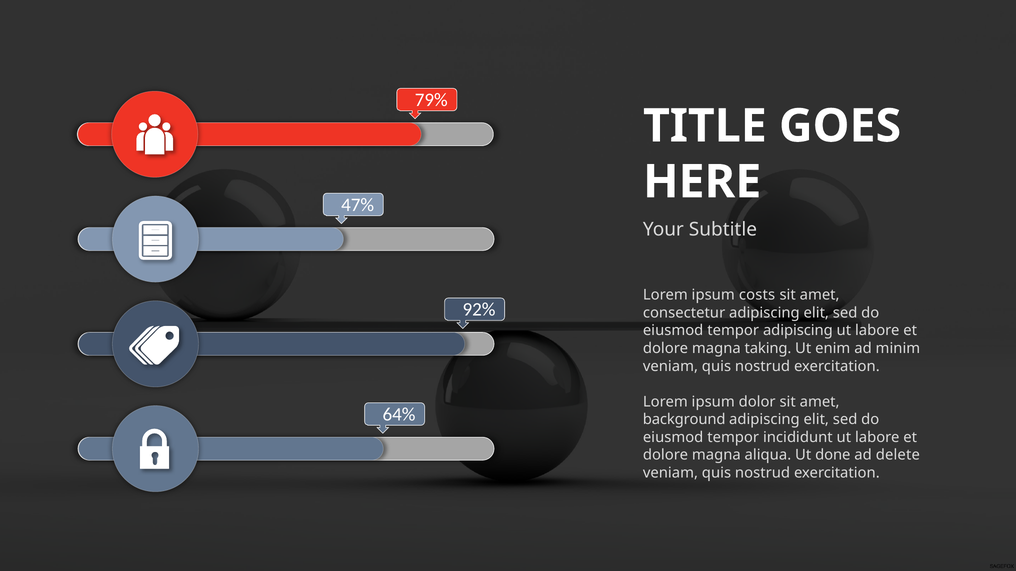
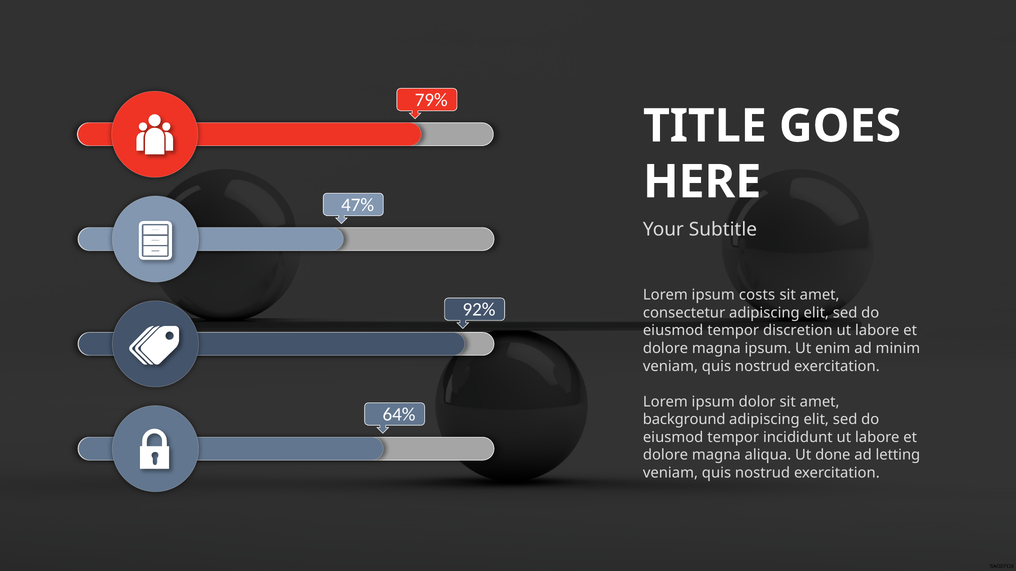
tempor adipiscing: adipiscing -> discretion (798, 331)
magna taking: taking -> ipsum (768, 349)
delete: delete -> letting (898, 455)
